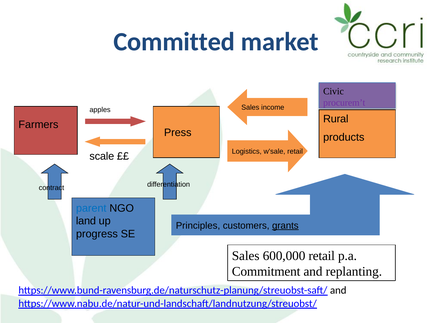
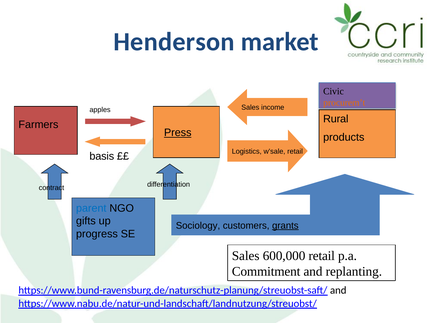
Committed: Committed -> Henderson (174, 42)
procurem’t colour: purple -> orange (344, 103)
Press underline: none -> present (178, 132)
scale: scale -> basis (102, 156)
land: land -> gifts (86, 221)
Principles: Principles -> Sociology (198, 225)
